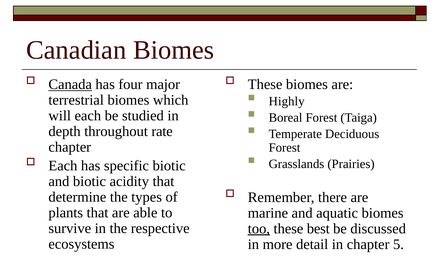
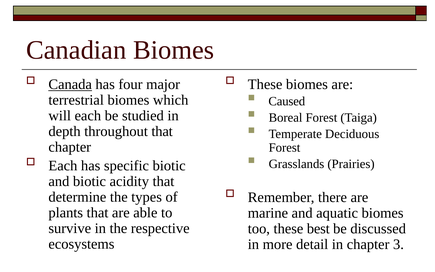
Highly: Highly -> Caused (287, 101)
throughout rate: rate -> that (162, 131)
too underline: present -> none (259, 229)
5: 5 -> 3 (398, 244)
